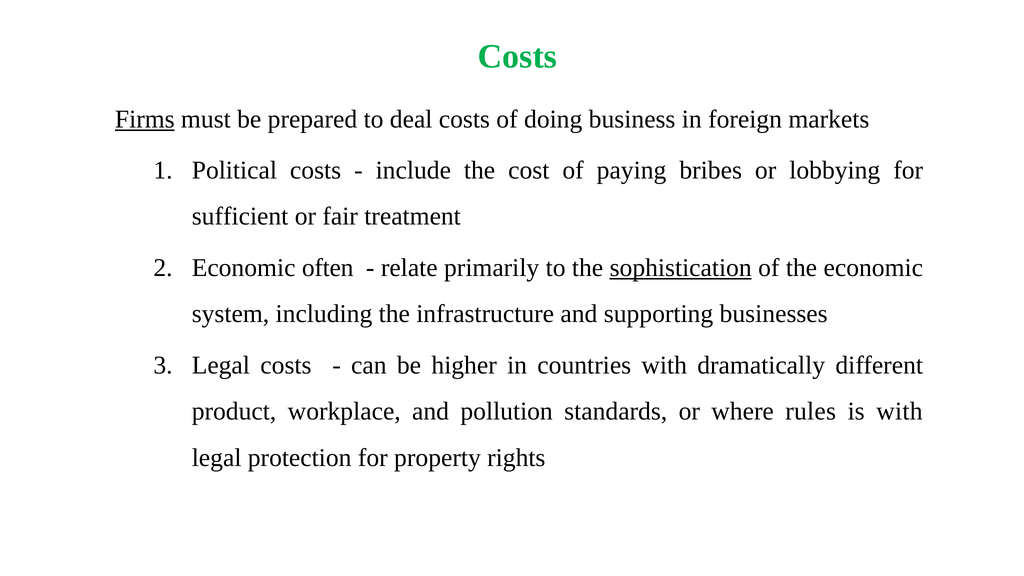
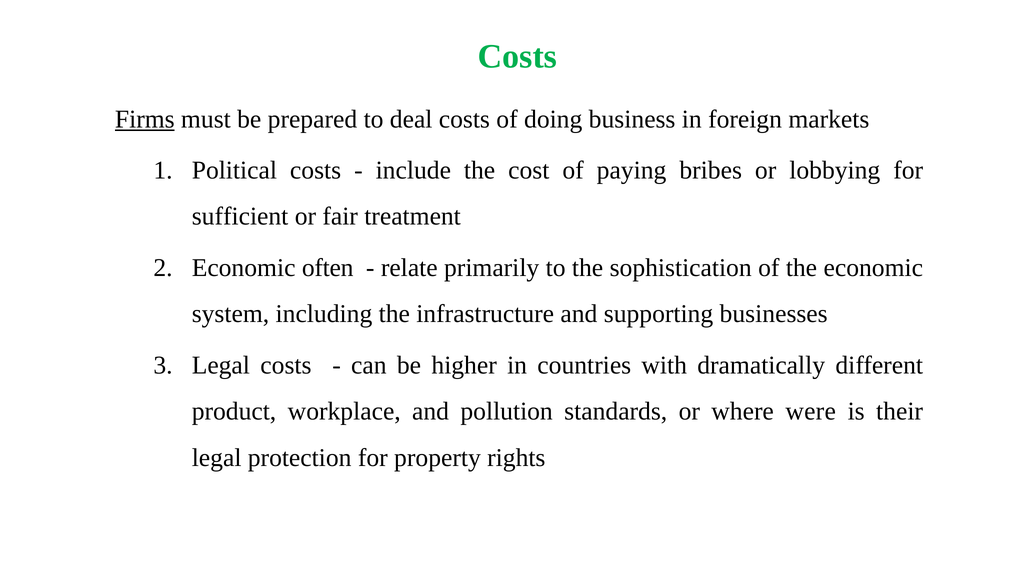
sophistication underline: present -> none (681, 268)
rules: rules -> were (811, 411)
is with: with -> their (900, 411)
